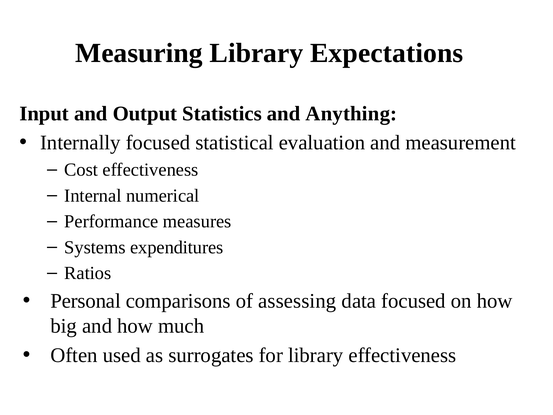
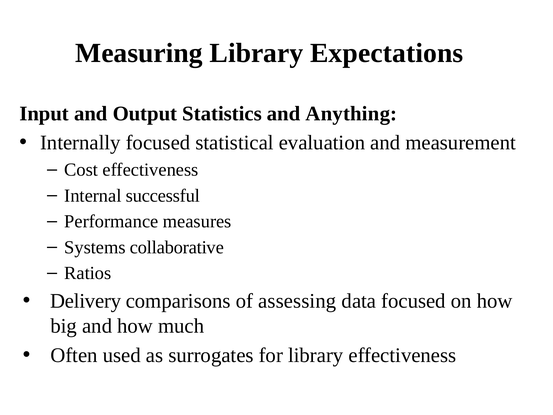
numerical: numerical -> successful (163, 195)
expenditures: expenditures -> collaborative (177, 247)
Personal: Personal -> Delivery (86, 301)
